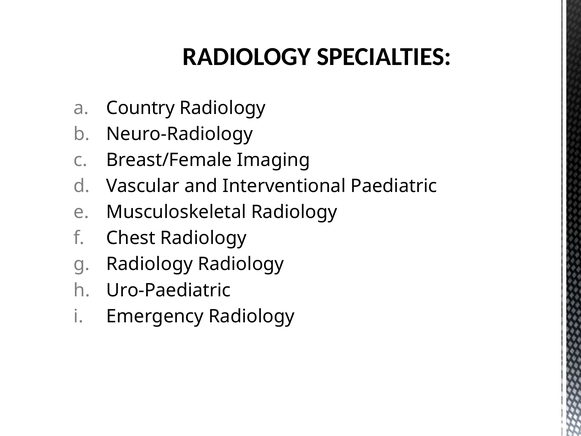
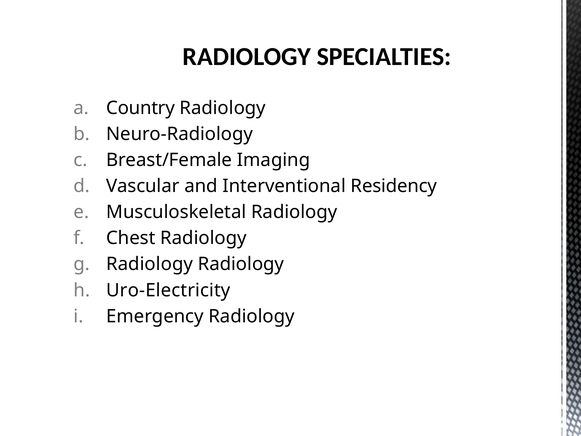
Paediatric: Paediatric -> Residency (394, 186)
Uro-Paediatric: Uro-Paediatric -> Uro-Electricity (168, 290)
